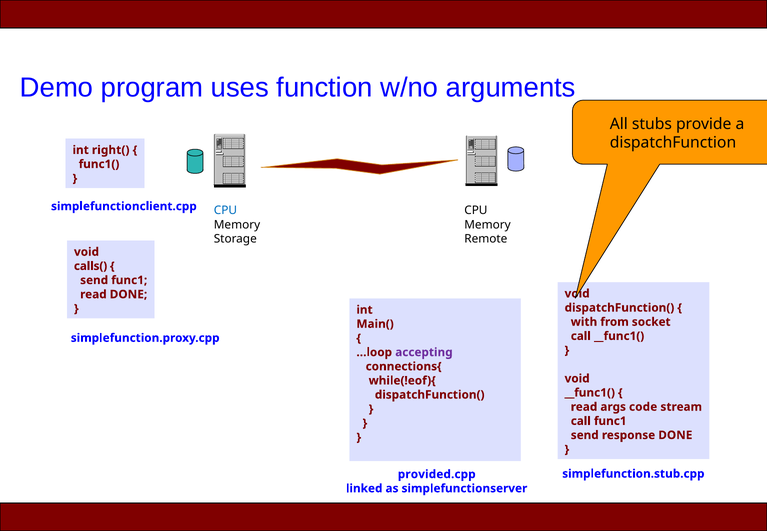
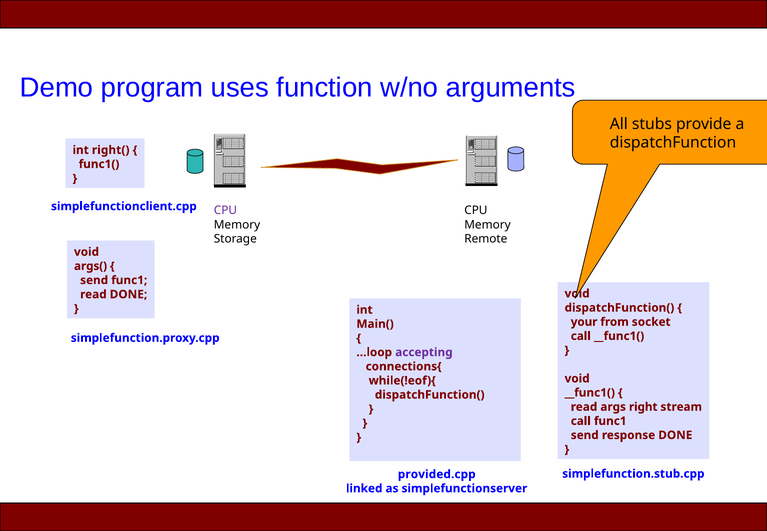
CPU colour: blue -> purple (225, 211)
calls(: calls( -> args( (91, 266)
with: with -> your (584, 322)
code: code -> right (643, 407)
